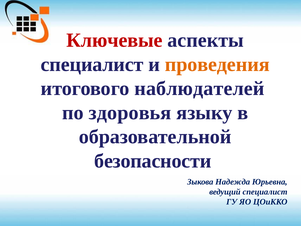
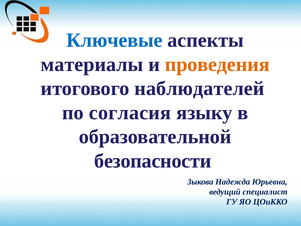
Ключевые colour: red -> blue (114, 40)
специалист: специалист -> материалы (92, 64)
здоровья: здоровья -> согласия (130, 113)
